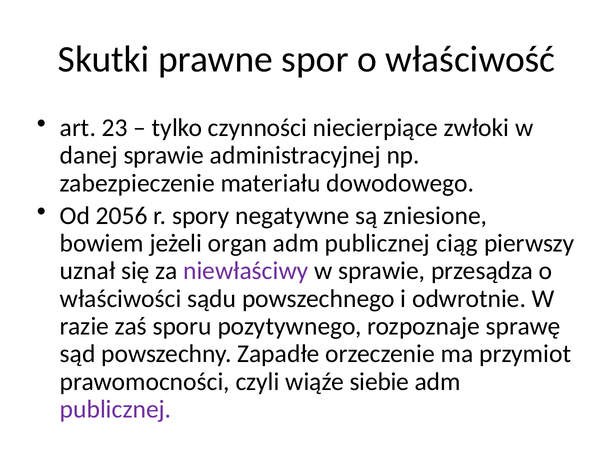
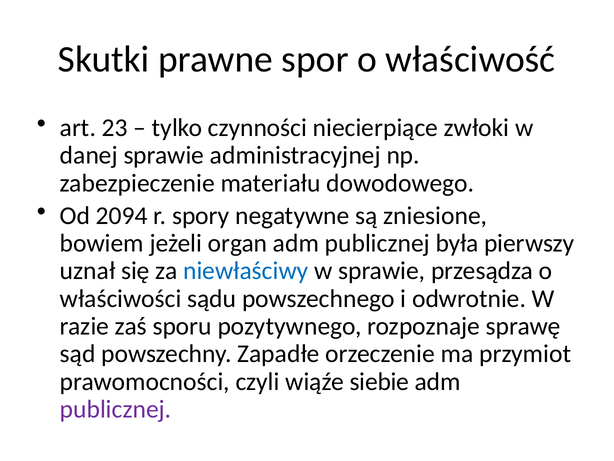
2056: 2056 -> 2094 (122, 215)
ciąg: ciąg -> była (457, 243)
niewłaściwy colour: purple -> blue (246, 271)
